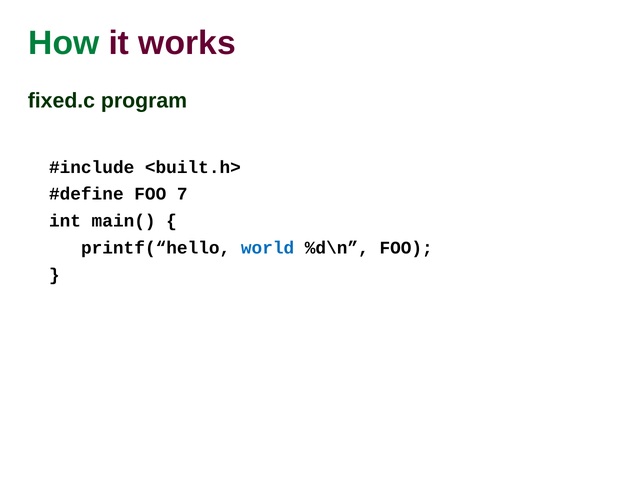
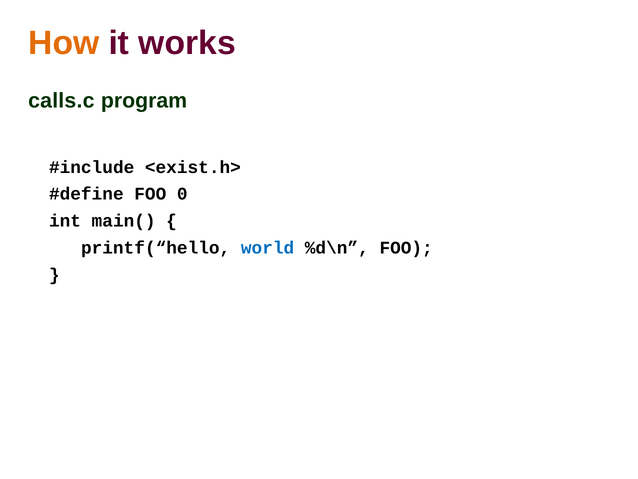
How colour: green -> orange (64, 43)
fixed.c: fixed.c -> calls.c (61, 101)
<built.h>: <built.h> -> <exist.h> (193, 167)
7: 7 -> 0 (182, 194)
